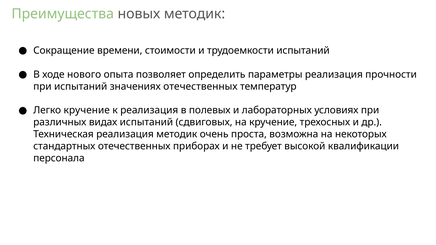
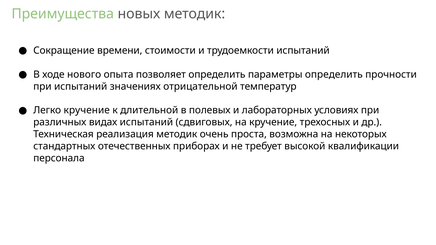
параметры реализация: реализация -> определить (334, 75)
значениях отечественных: отечественных -> отрицательной (200, 86)
к реализация: реализация -> длительной (149, 110)
